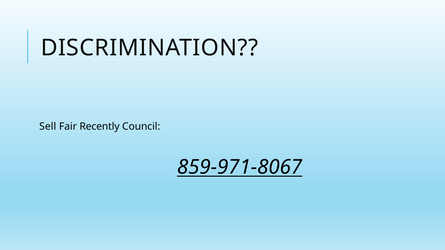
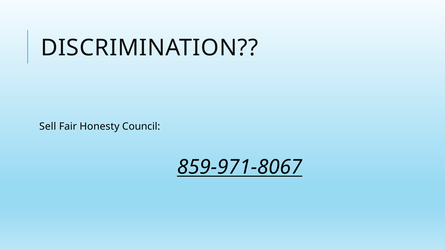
Recently: Recently -> Honesty (99, 127)
